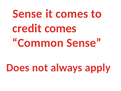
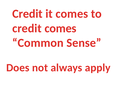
Sense: Sense -> Credit (27, 14)
